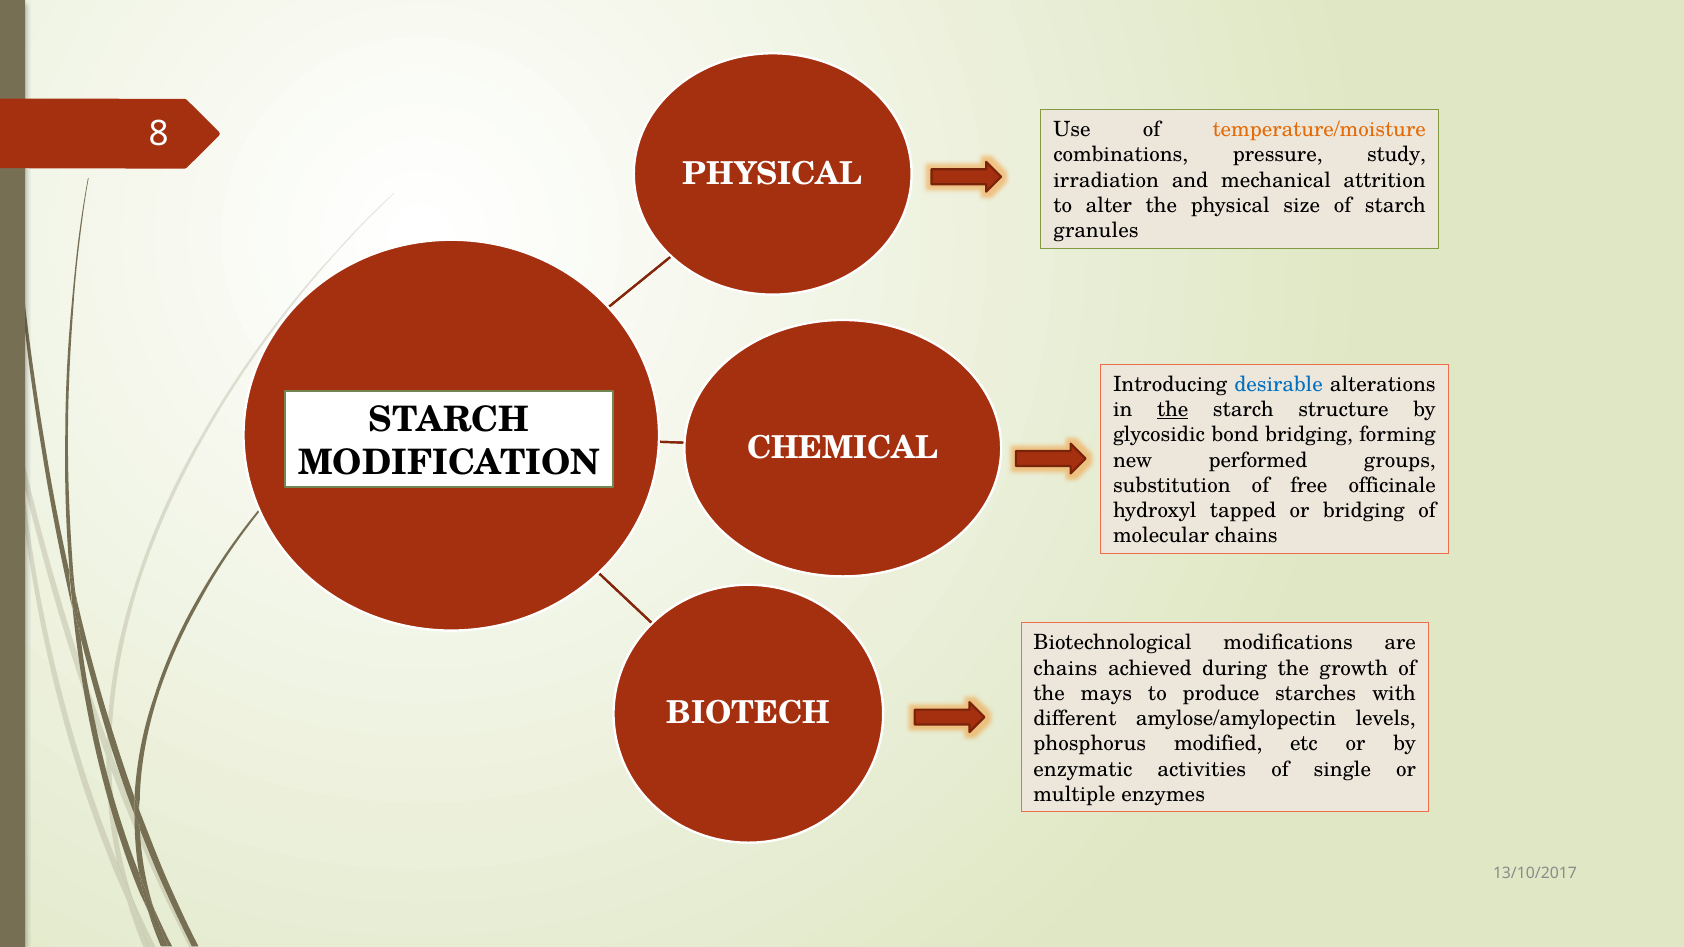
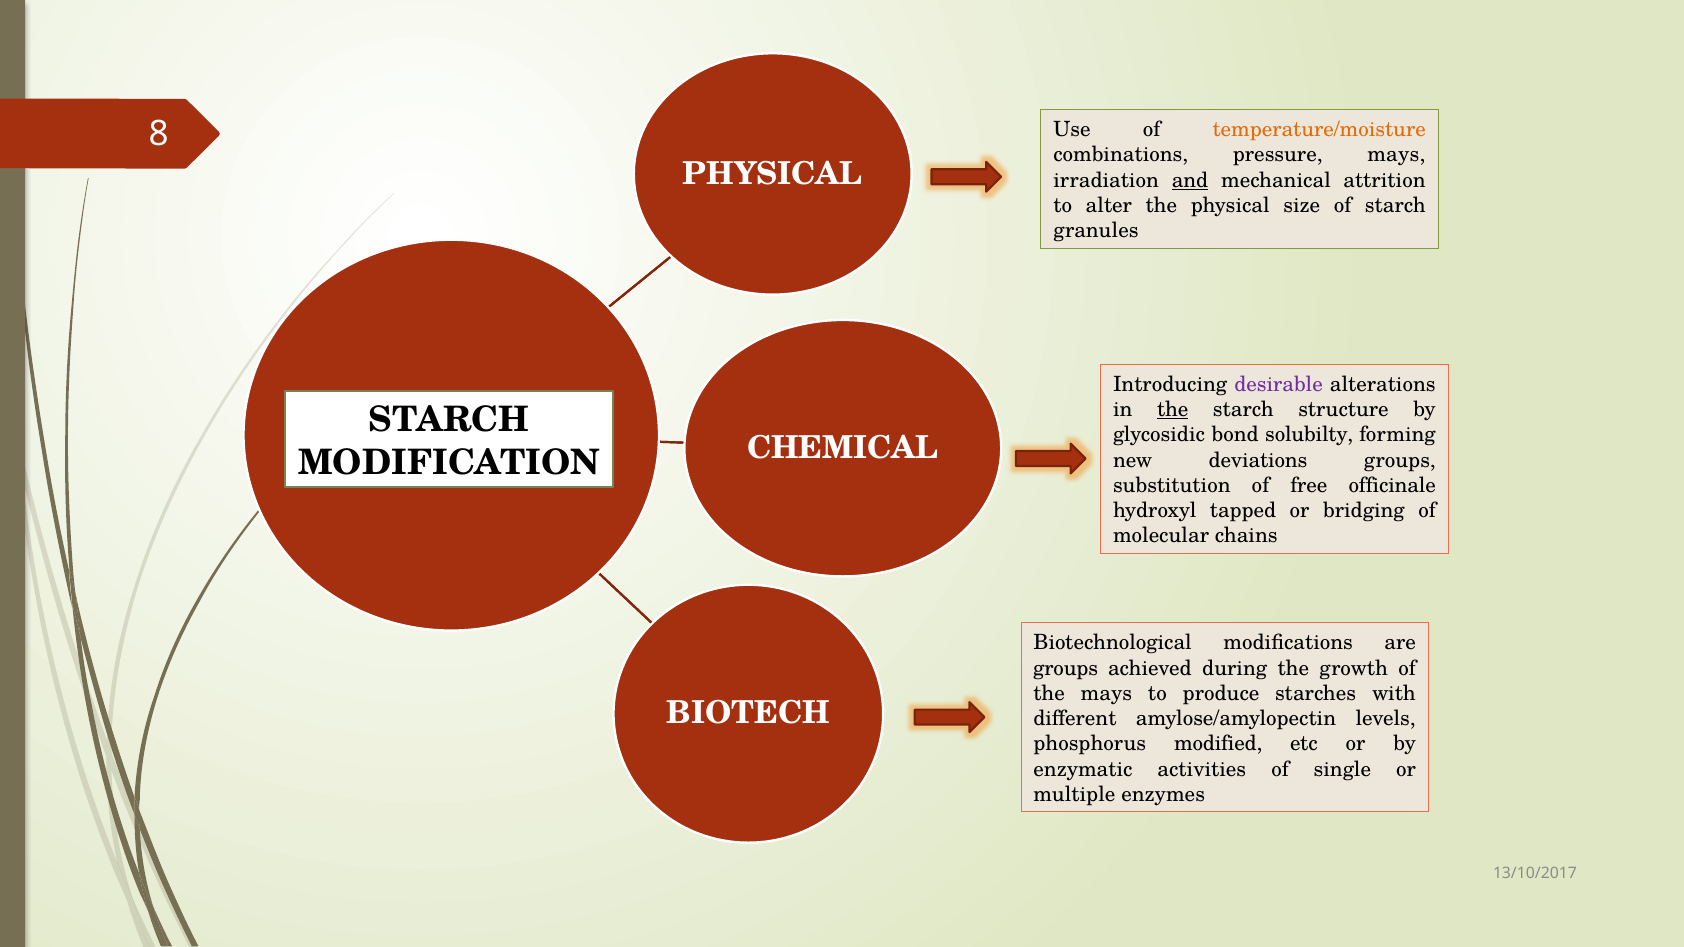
pressure study: study -> mays (1396, 155)
and underline: none -> present (1190, 180)
desirable colour: blue -> purple (1279, 384)
bond bridging: bridging -> solubilty (1309, 435)
performed: performed -> deviations (1258, 460)
chains: chains -> groups (1066, 668)
